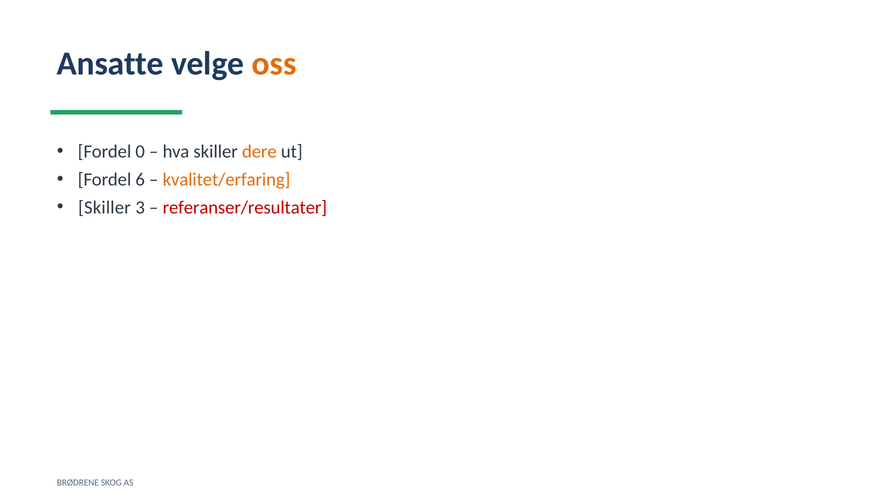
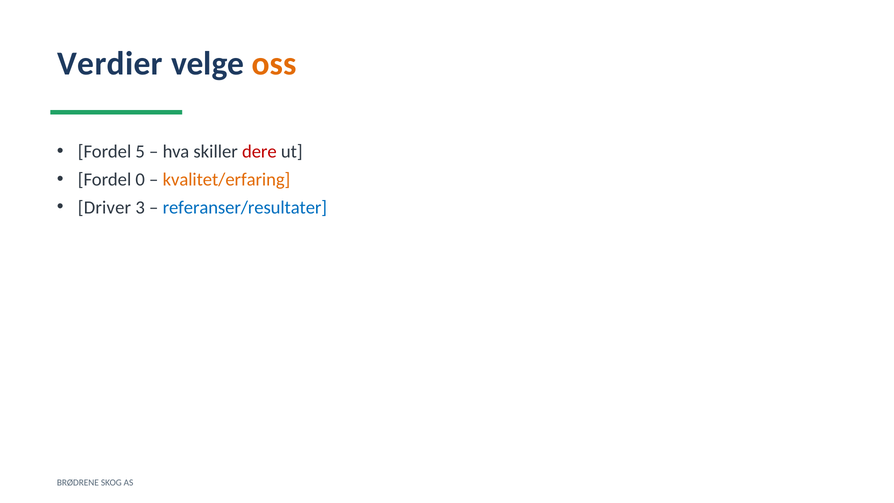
Ansatte: Ansatte -> Verdier (110, 64)
0: 0 -> 5 (140, 151)
dere colour: orange -> red (259, 151)
6: 6 -> 0 (140, 179)
Skiller: Skiller -> Driver (104, 207)
referanser/resultater colour: red -> blue (245, 207)
